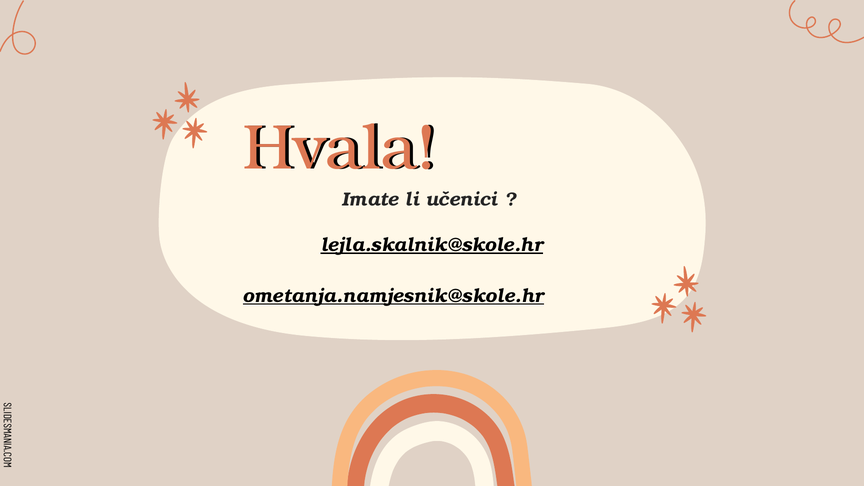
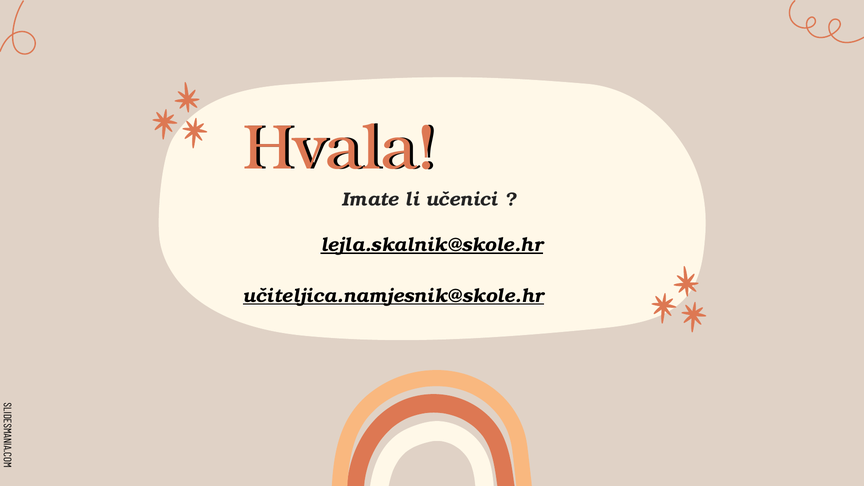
ometanja.namjesnik@skole.hr: ometanja.namjesnik@skole.hr -> učiteljica.namjesnik@skole.hr (393, 296)
